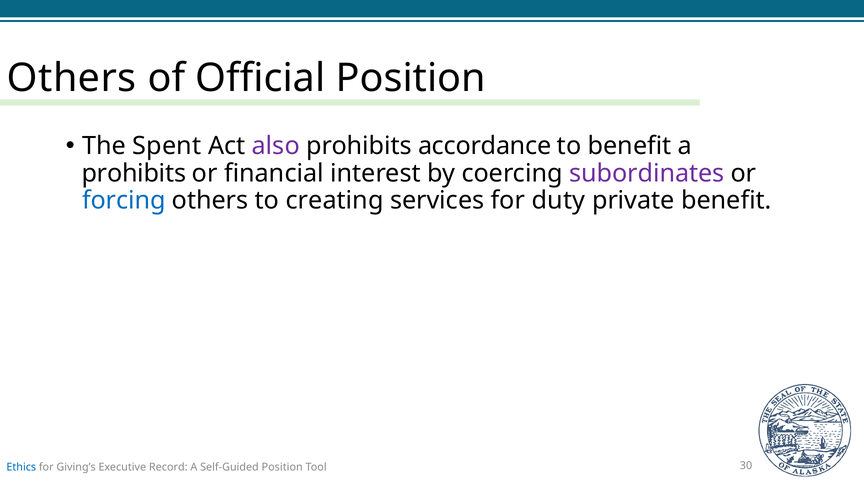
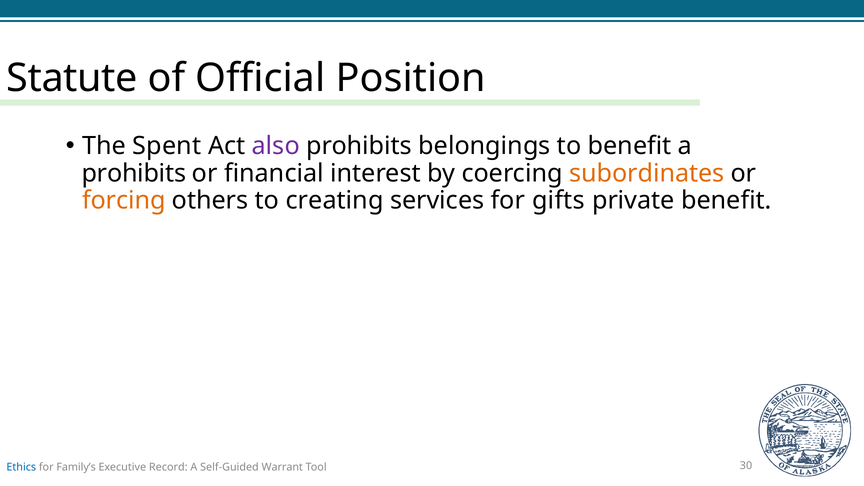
Others: Others -> Statute (72, 78)
accordance: accordance -> belongings (485, 146)
subordinates colour: purple -> orange (647, 173)
forcing colour: blue -> orange (124, 201)
duty: duty -> gifts (558, 201)
Giving’s: Giving’s -> Family’s (76, 467)
Self-Guided Position: Position -> Warrant (282, 467)
